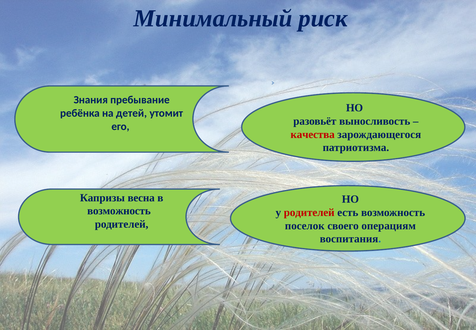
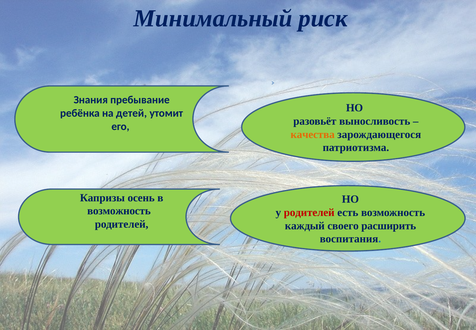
качества colour: red -> orange (313, 134)
весна: весна -> осень (141, 197)
поселок: поселок -> каждый (305, 225)
операциям: операциям -> расширить (389, 225)
